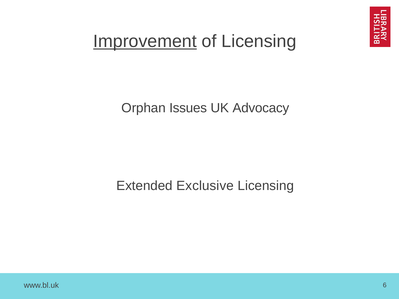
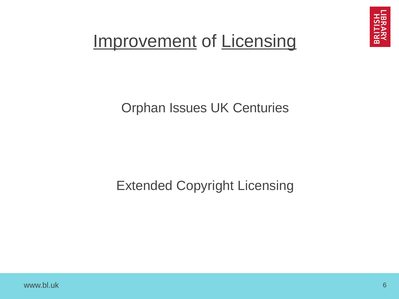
Licensing underline: none -> present (259, 41)
Advocacy: Advocacy -> Centuries (261, 108)
Exclusive: Exclusive -> Copyright (205, 186)
